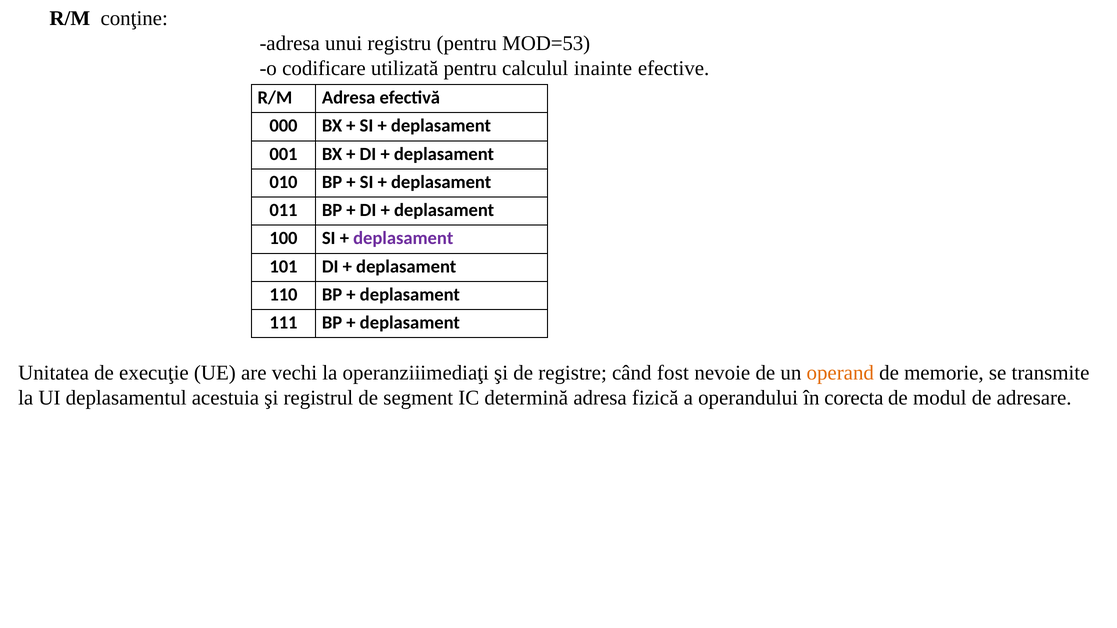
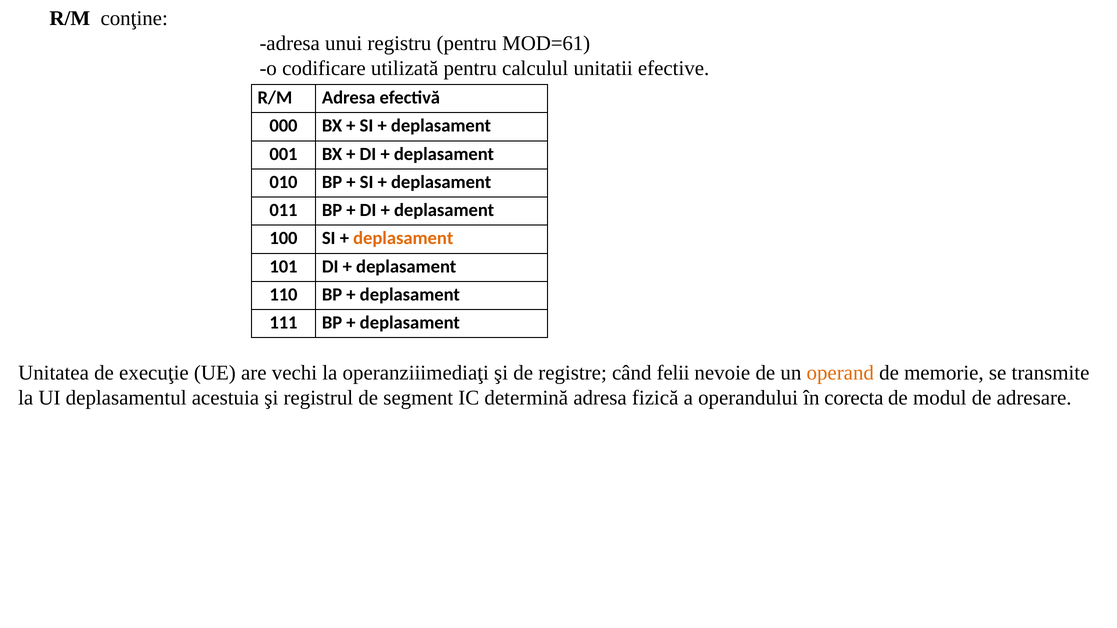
MOD=53: MOD=53 -> MOD=61 (546, 43)
inainte: inainte -> unitatii (603, 68)
deplasament colour: purple -> orange (403, 238)
fost: fost -> felii (673, 373)
